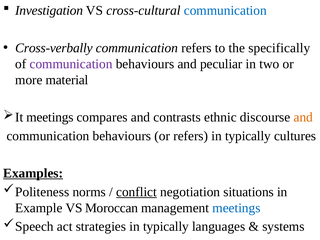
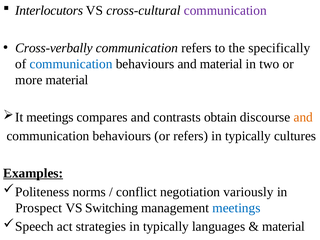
Investigation: Investigation -> Interlocutors (49, 11)
communication colour: blue -> purple (225, 11)
communication colour: purple -> blue (71, 64)
and peculiar: peculiar -> material (221, 64)
ethnic: ethnic -> obtain (220, 117)
conflict underline: present -> none (137, 192)
situations: situations -> variously (249, 192)
Example: Example -> Prospect (39, 208)
Moroccan: Moroccan -> Switching (112, 208)
systems: systems -> material (283, 227)
